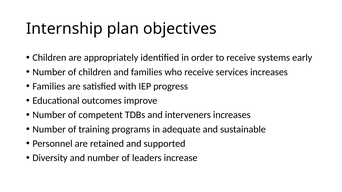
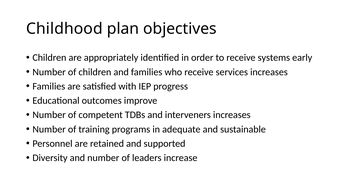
Internship: Internship -> Childhood (64, 29)
